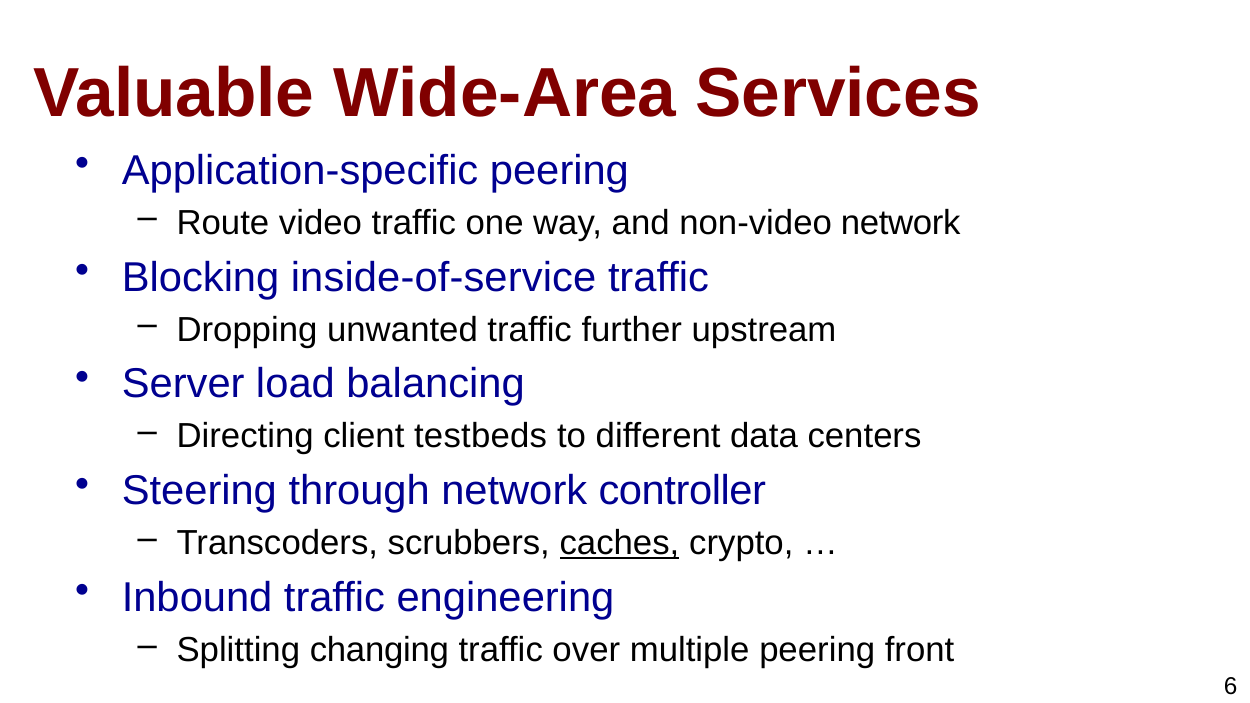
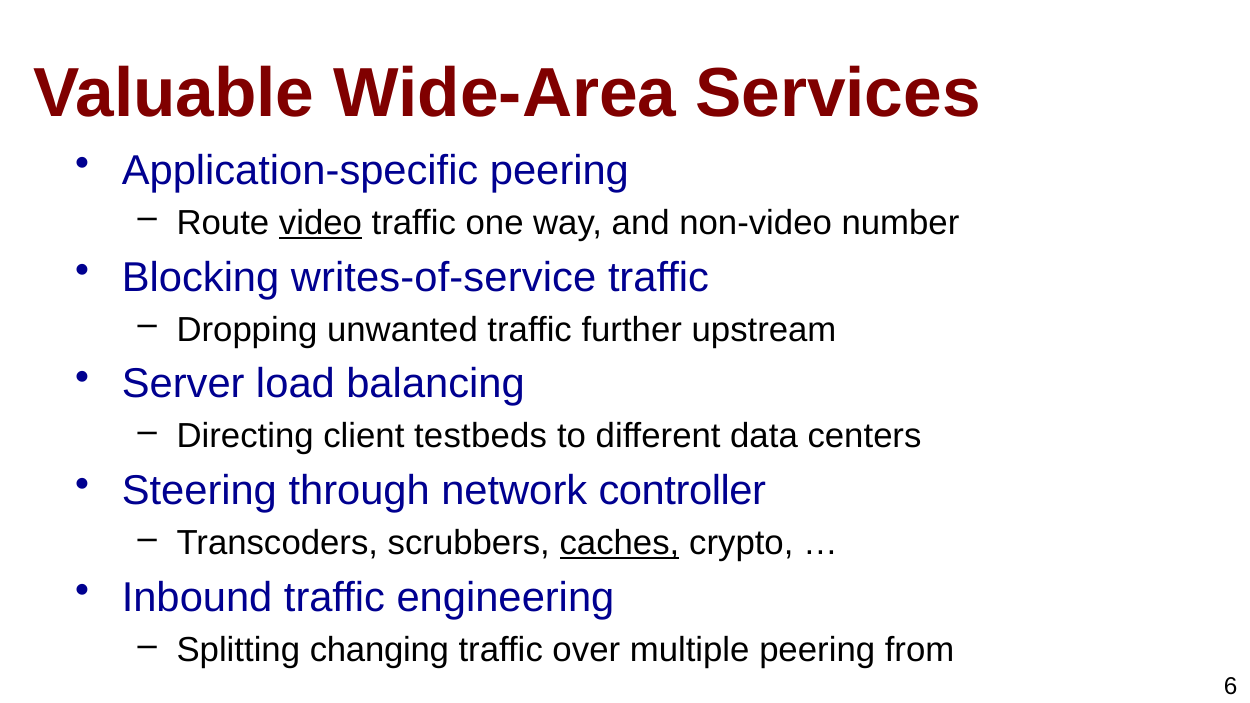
video underline: none -> present (320, 223)
non-video network: network -> number (900, 223)
inside-of-service: inside-of-service -> writes-of-service (444, 277)
front: front -> from (920, 650)
